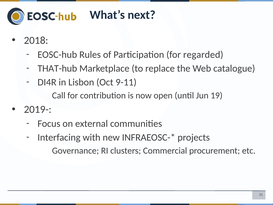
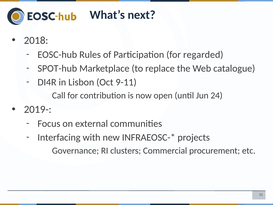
THAT-hub: THAT-hub -> SPOT-hub (57, 68)
19: 19 -> 24 (217, 95)
